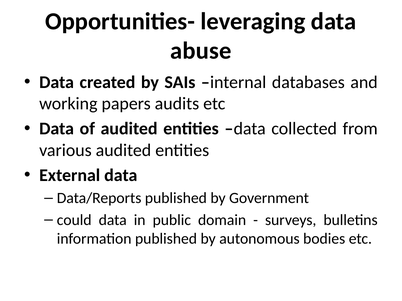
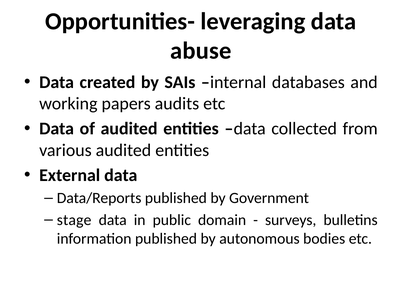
could: could -> stage (74, 220)
